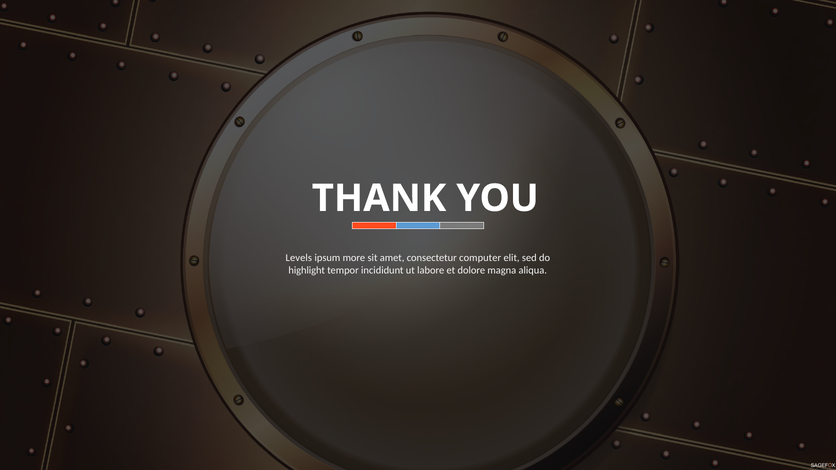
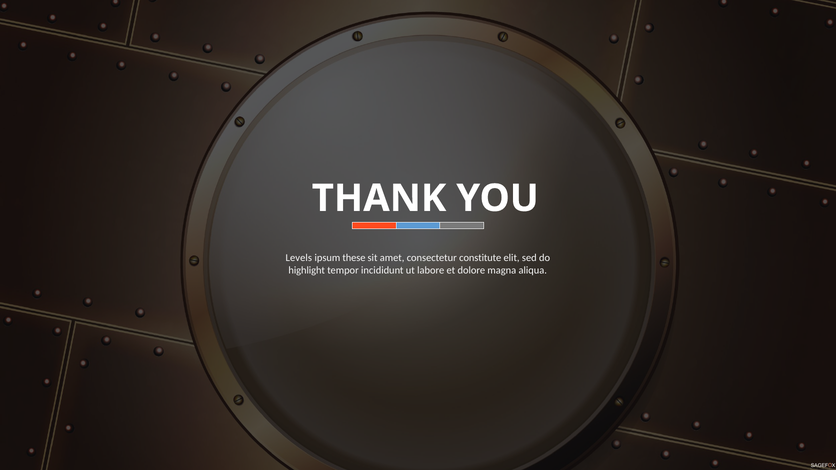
more: more -> these (354, 258)
computer: computer -> constitute (480, 258)
